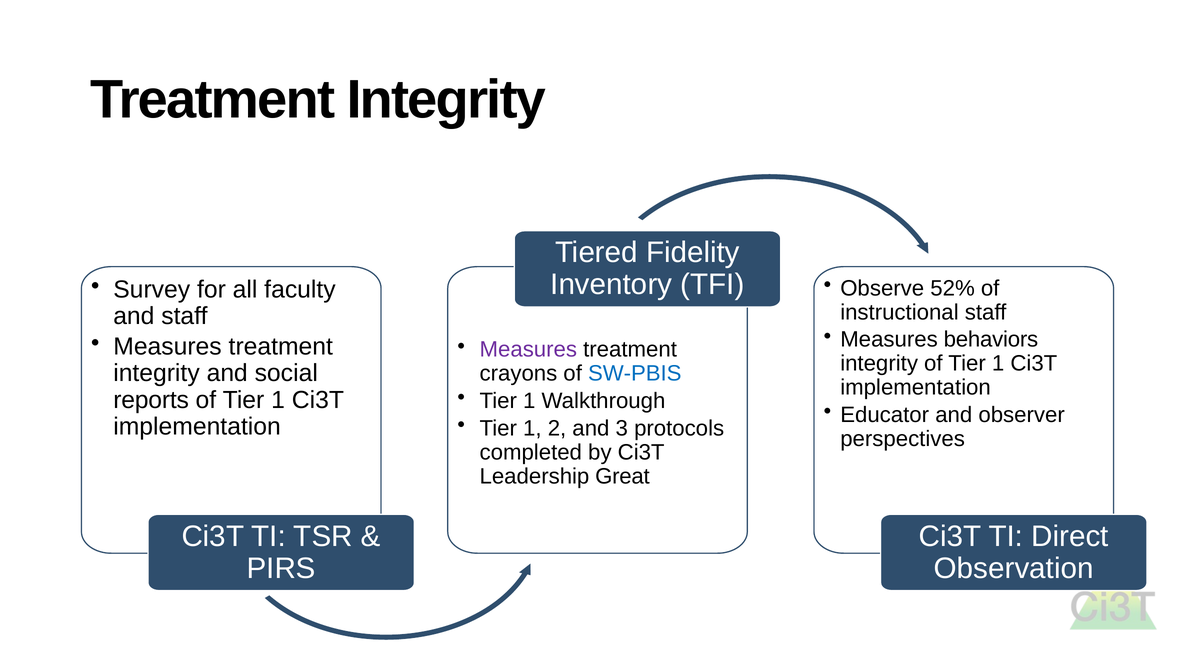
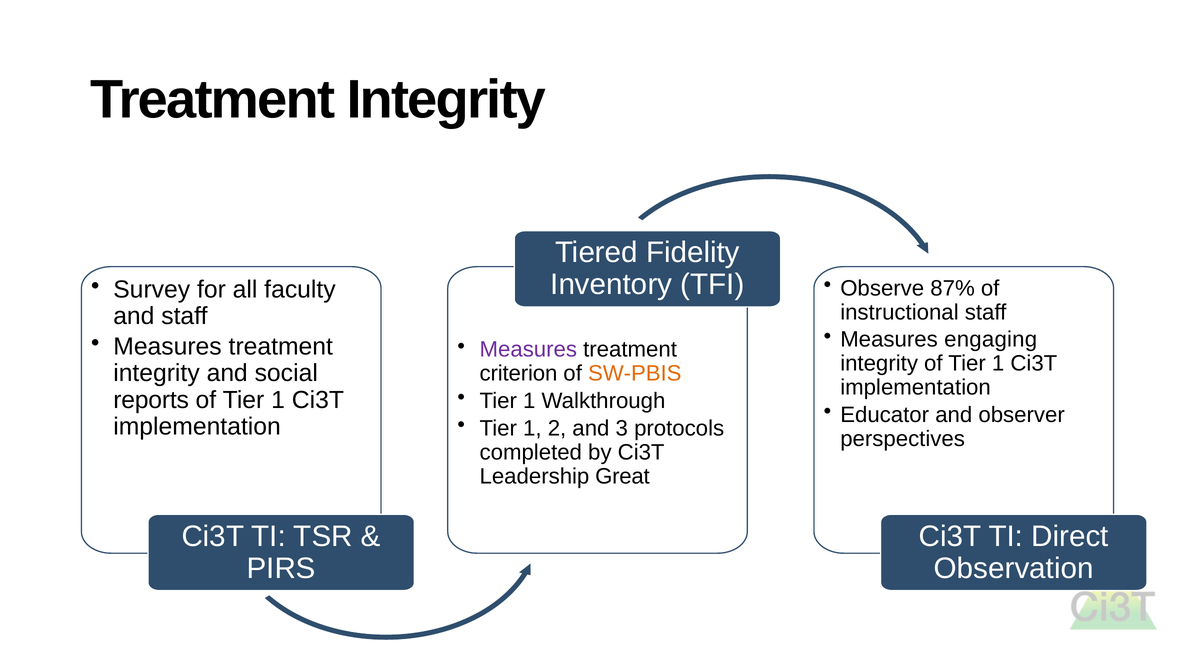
52%: 52% -> 87% (953, 288)
behaviors: behaviors -> engaging (991, 339)
crayons: crayons -> criterion (519, 373)
SW-PBIS colour: blue -> orange (635, 373)
